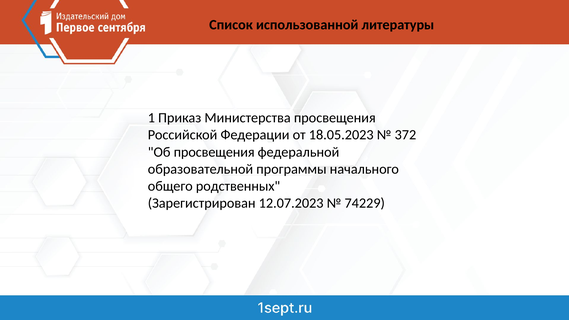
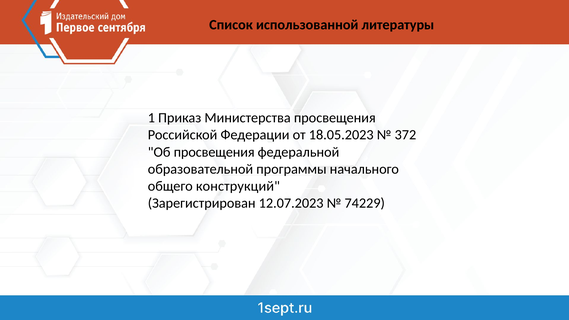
родственных: родственных -> конструкций (238, 186)
